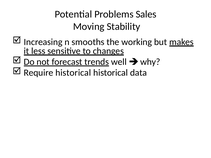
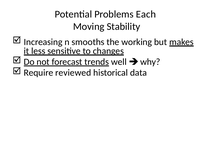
Sales: Sales -> Each (146, 14)
Require historical: historical -> reviewed (73, 73)
